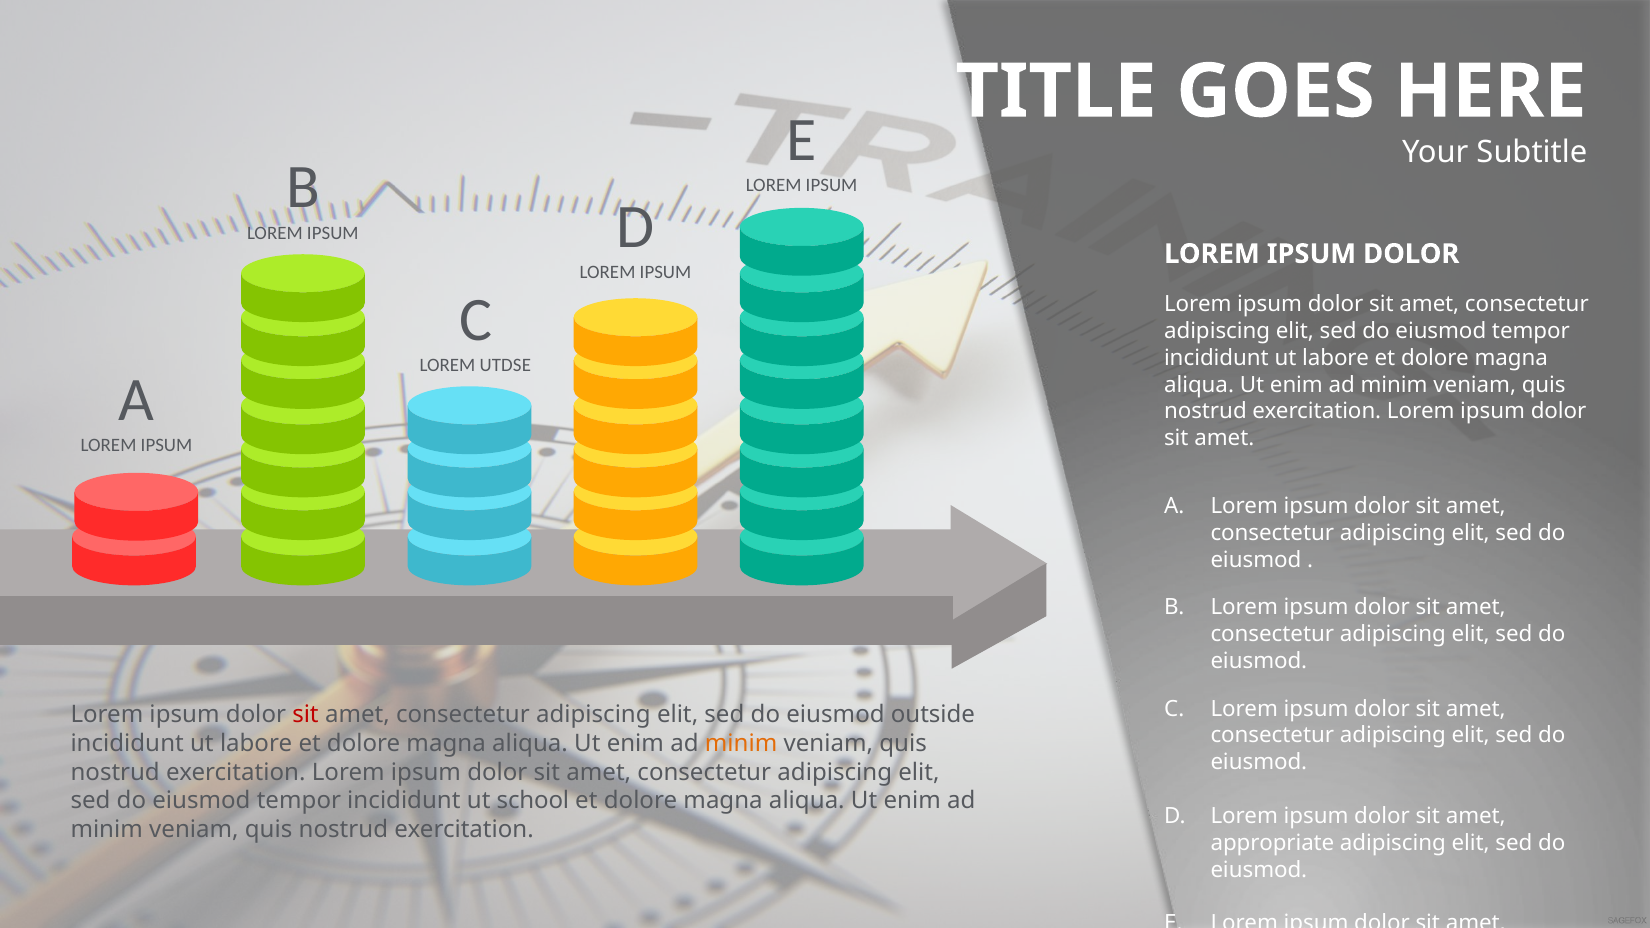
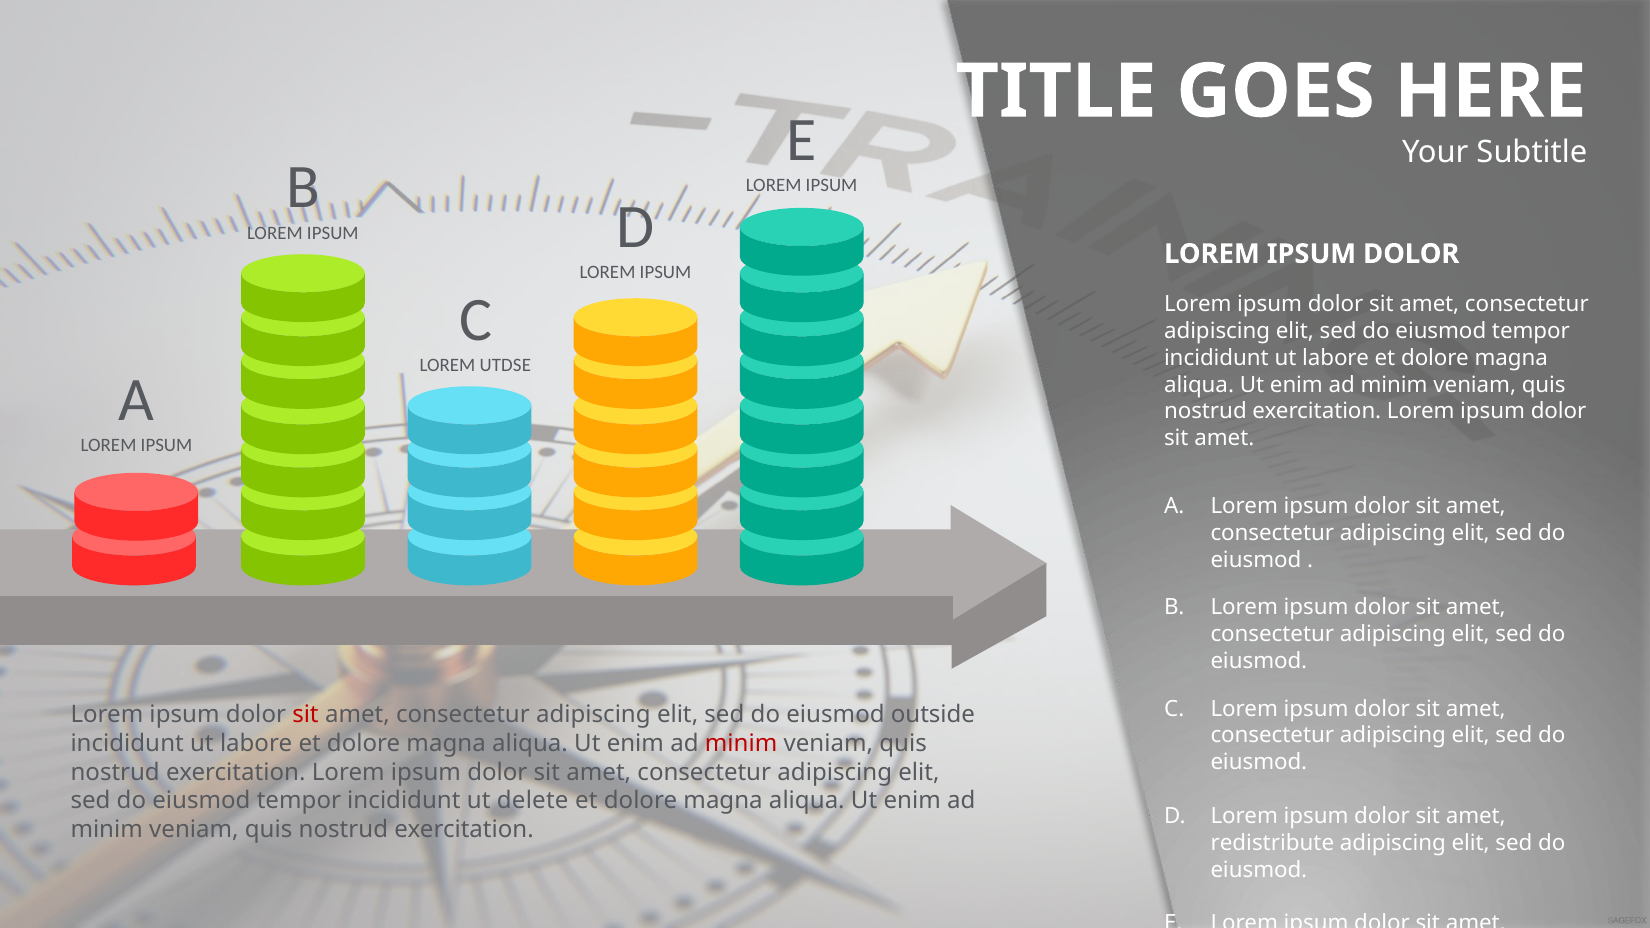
minim colour: orange -> red (741, 743)
school: school -> delete (533, 801)
appropriate: appropriate -> redistribute (1272, 843)
